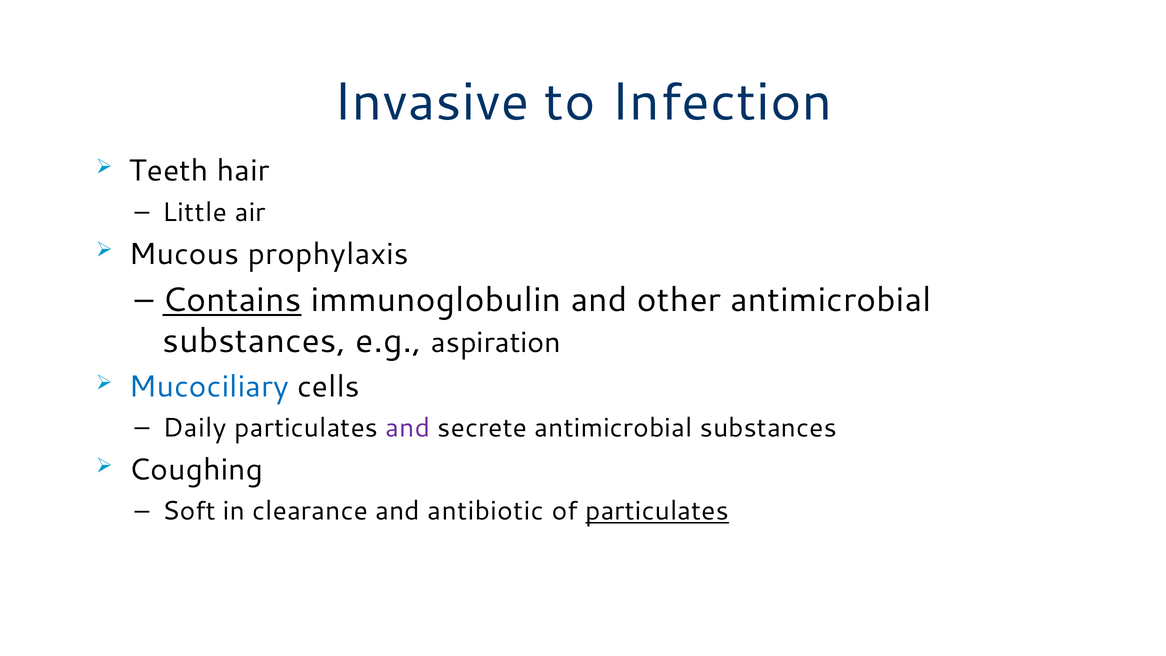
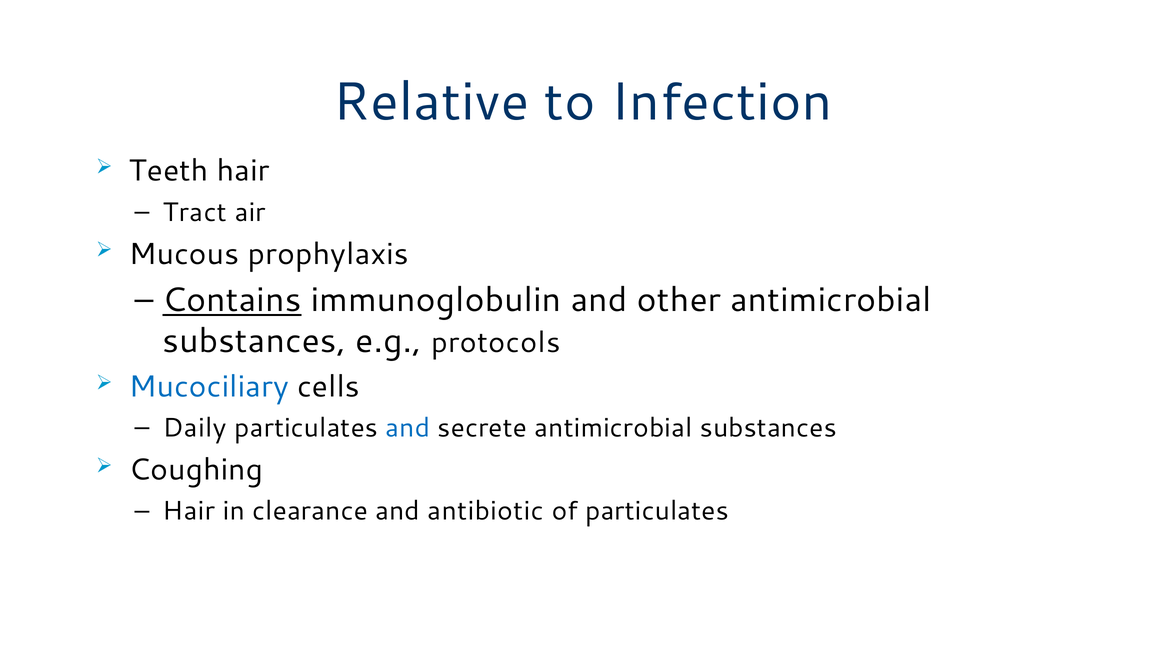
Invasive: Invasive -> Relative (431, 102)
Little: Little -> Tract (195, 212)
aspiration: aspiration -> protocols (496, 343)
and colour: purple -> blue (408, 428)
Soft: Soft -> Hair (189, 511)
particulates underline: present -> none (657, 511)
